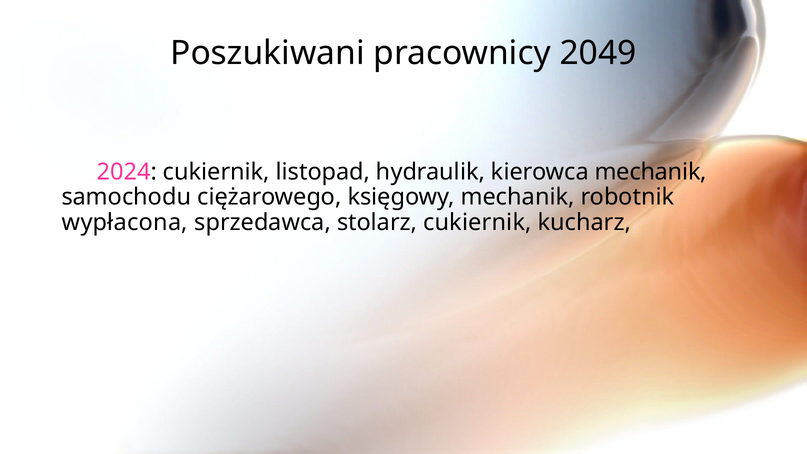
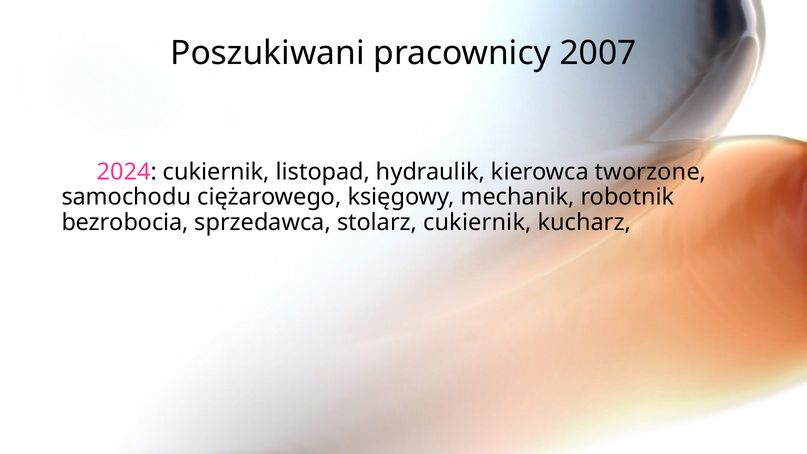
2049: 2049 -> 2007 (598, 53)
kierowca mechanik: mechanik -> tworzone (651, 172)
wypłacona: wypłacona -> bezrobocia (125, 223)
